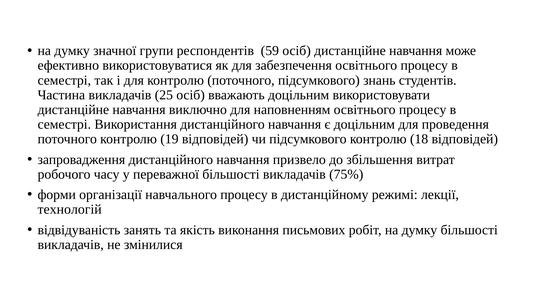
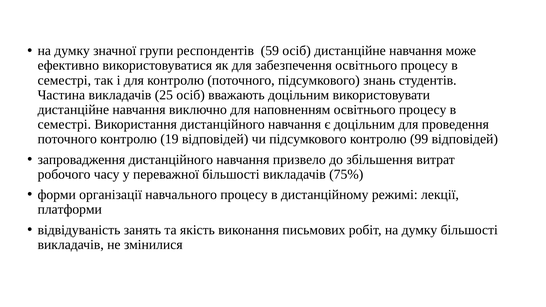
18: 18 -> 99 (419, 139)
технологій: технологій -> платформи (70, 209)
